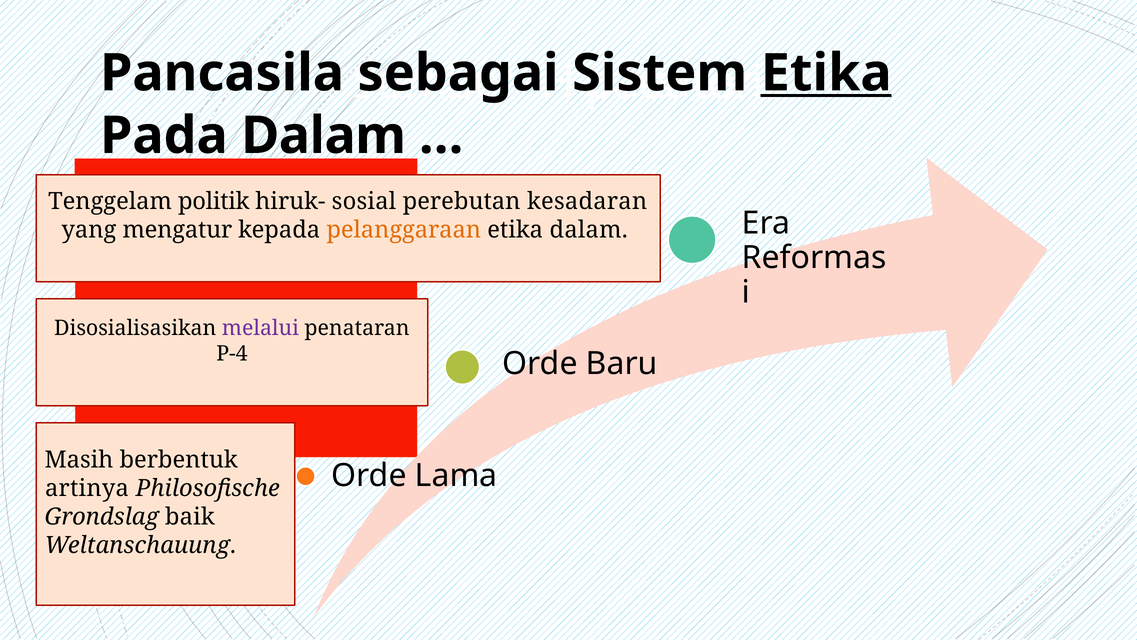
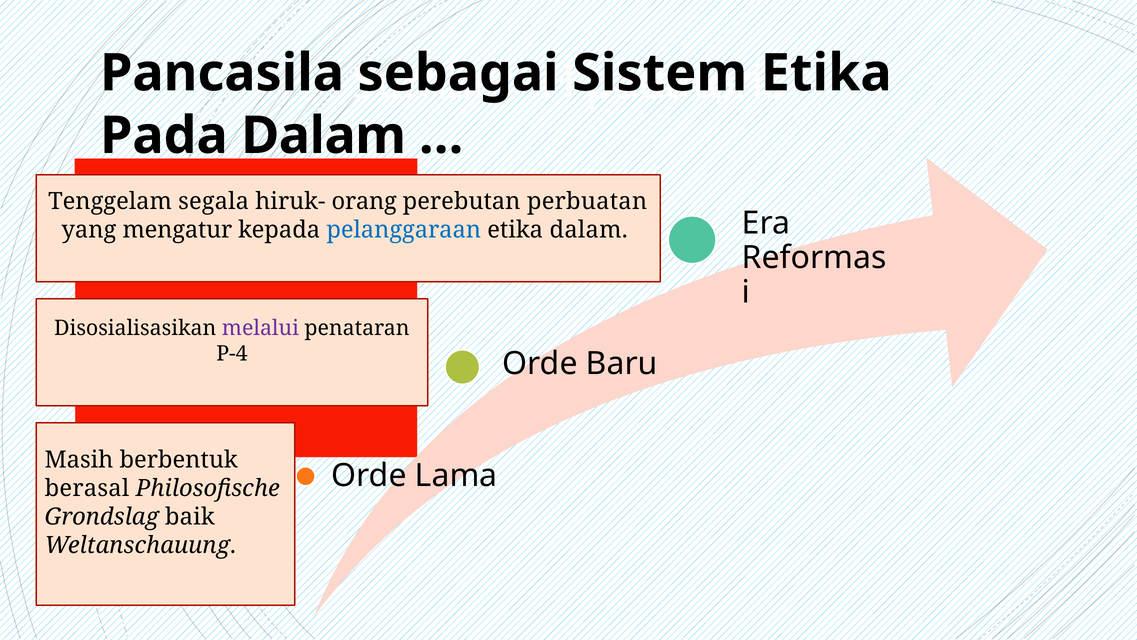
Etika underline: present -> none (826, 73)
politik: politik -> segala (214, 201)
sosial: sosial -> orang (364, 201)
kesadaran: kesadaran -> perbuatan (587, 201)
pelanggaraan colour: orange -> blue (404, 230)
artinya: artinya -> berasal (87, 488)
